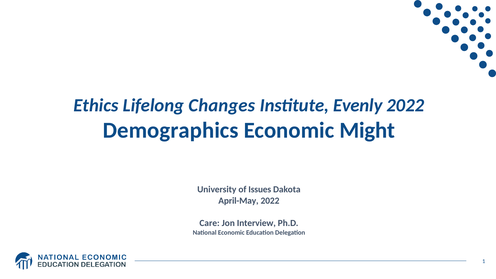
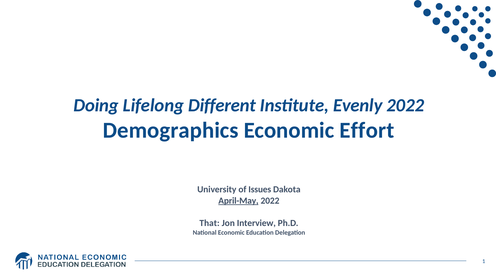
Ethics: Ethics -> Doing (96, 105)
Changes: Changes -> Different (222, 105)
Might: Might -> Effort (367, 130)
April-May underline: none -> present (238, 201)
Care: Care -> That (210, 223)
